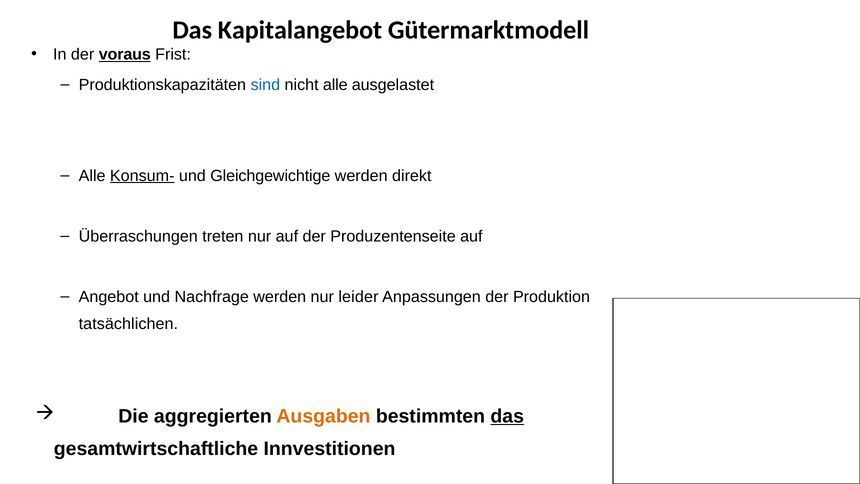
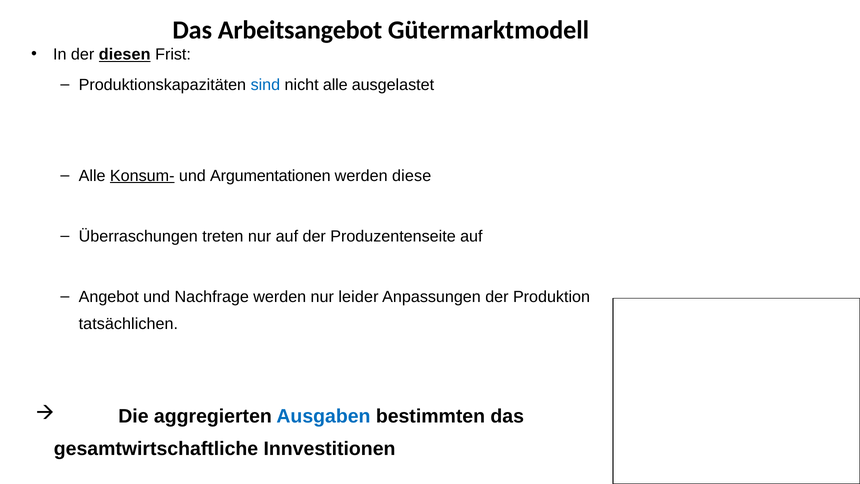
Kapitalangebot: Kapitalangebot -> Arbeitsangebot (300, 30)
voraus: voraus -> diesen (125, 54)
Gleichgewichtige: Gleichgewichtige -> Argumentationen (270, 176)
direkt: direkt -> diese (412, 176)
Ausgaben colour: orange -> blue (323, 416)
das underline: present -> none (507, 416)
